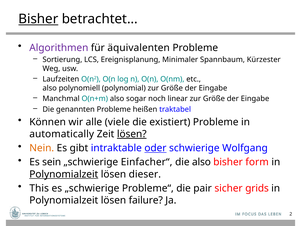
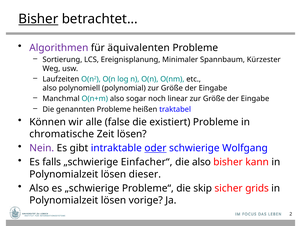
viele: viele -> false (117, 122)
automatically: automatically -> chromatische (62, 134)
lösen underline: present -> none (132, 134)
Nein colour: orange -> purple (42, 148)
sein: sein -> falls (52, 162)
form: form -> kann (257, 162)
Polynomialzeit underline: present -> none (64, 174)
This: This -> Also (39, 188)
pair: pair -> skip (203, 188)
failure: failure -> vorige (146, 200)
